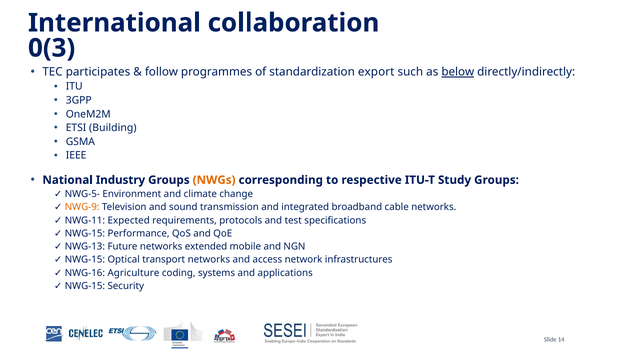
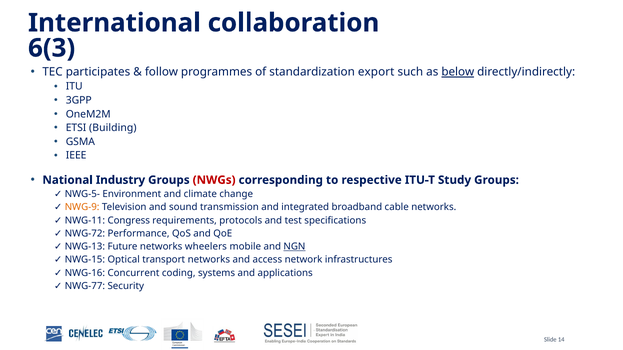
0(3: 0(3 -> 6(3 (52, 48)
NWGs colour: orange -> red (214, 180)
Expected: Expected -> Congress (129, 221)
NWG-15: NWG-15 -> NWG-72 (85, 234)
extended: extended -> wheelers (206, 247)
NGN underline: none -> present (294, 247)
Agriculture: Agriculture -> Concurrent (133, 273)
NWG-15: NWG-15 -> NWG-77 (85, 286)
